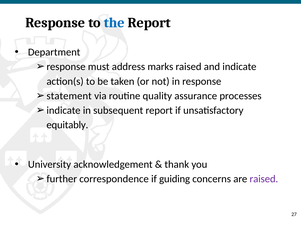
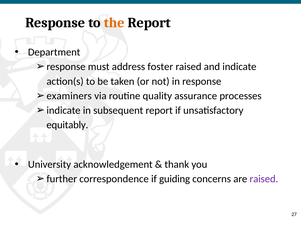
the colour: blue -> orange (114, 23)
marks: marks -> foster (160, 67)
statement: statement -> examiners (69, 96)
